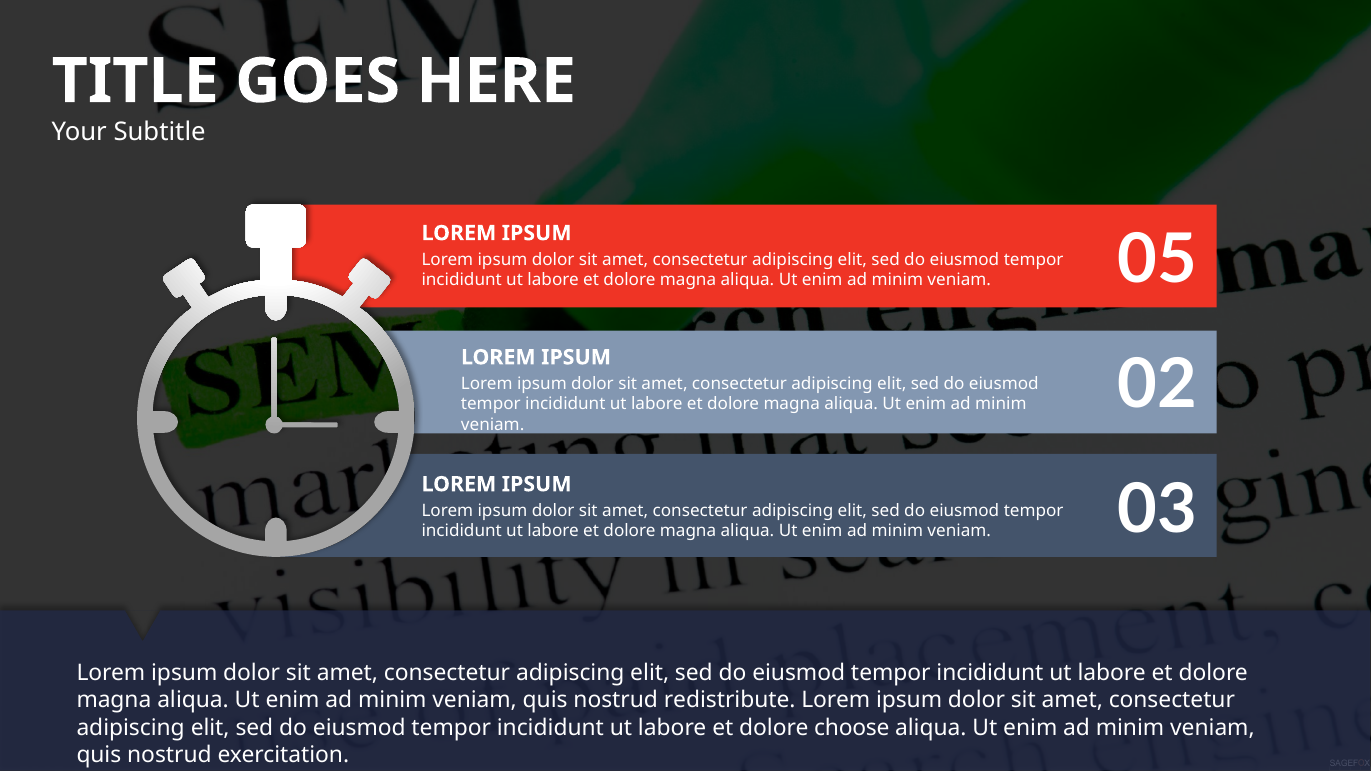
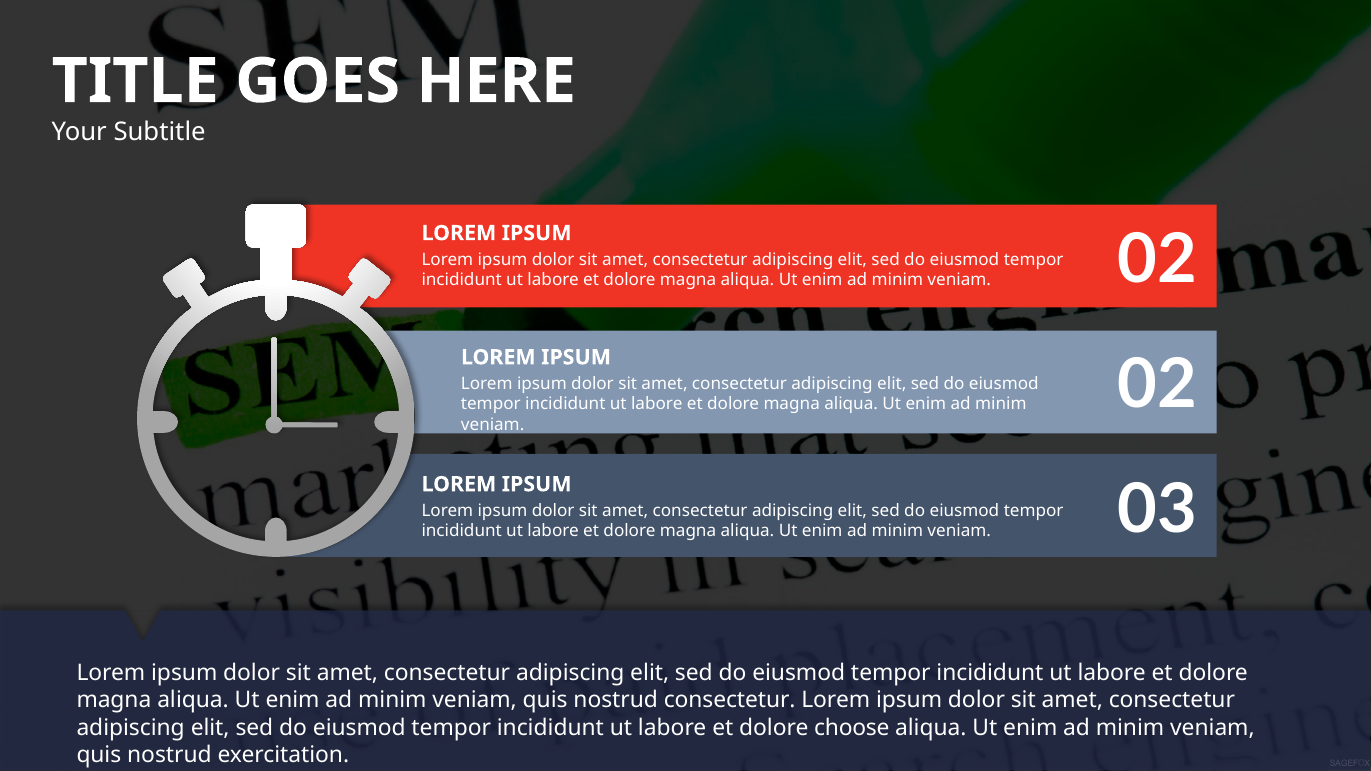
veniam 05: 05 -> 02 (1157, 260)
nostrud redistribute: redistribute -> consectetur (730, 700)
